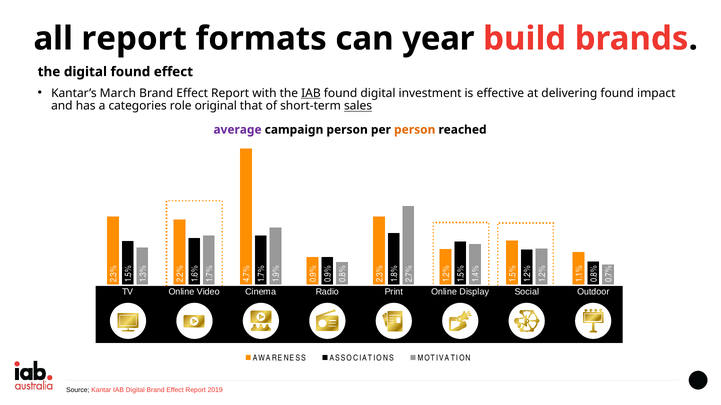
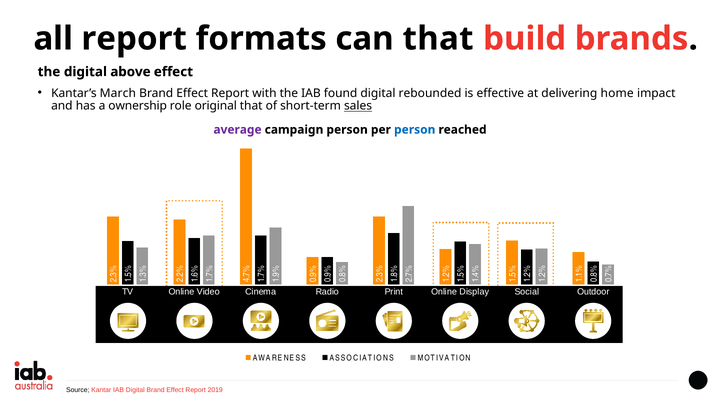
can year: year -> that (438, 39)
digital found: found -> above (130, 72)
IAB underline: present -> none (311, 93)
investment: investment -> rebounded (430, 93)
delivering found: found -> home (617, 93)
categories: categories -> ownership (138, 106)
person colour: orange -> blue (415, 130)
